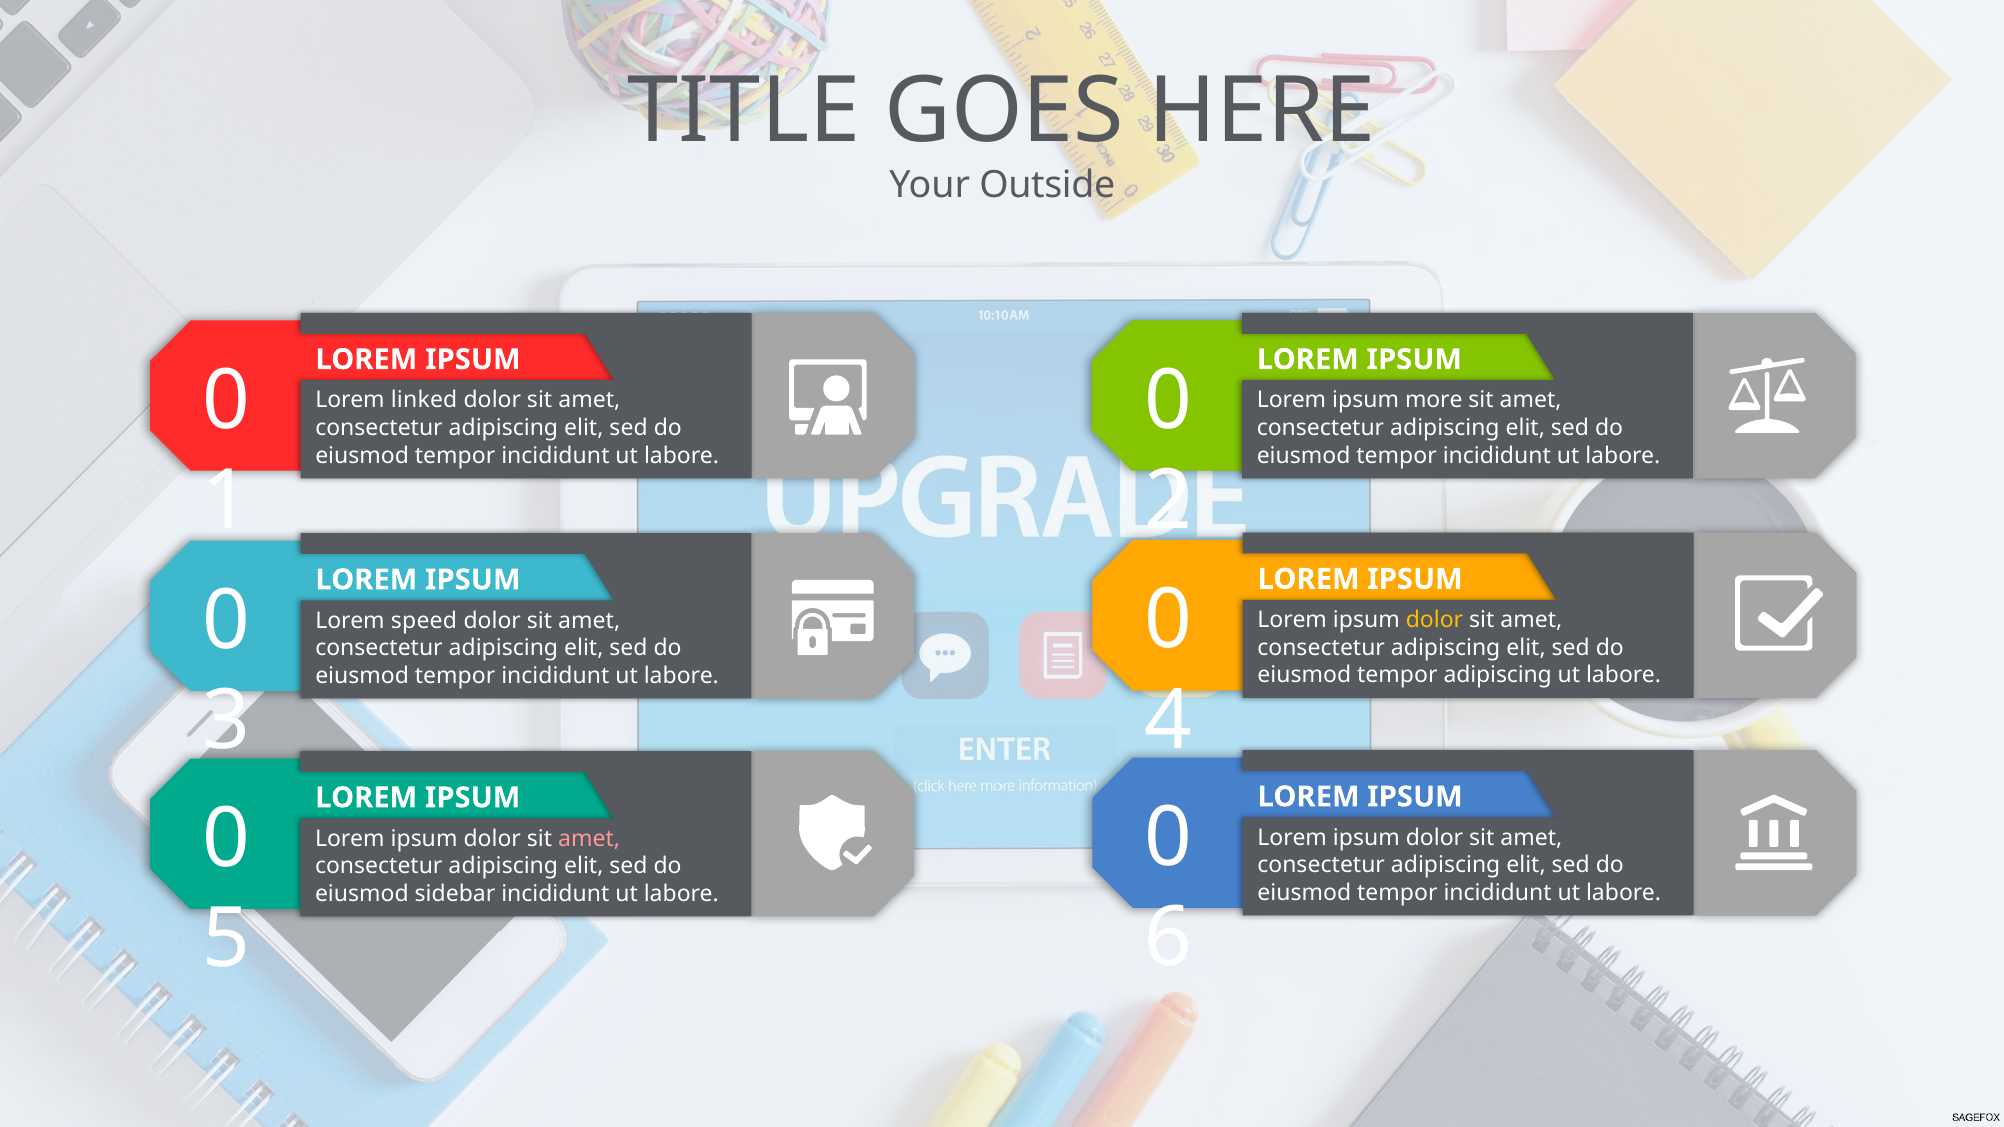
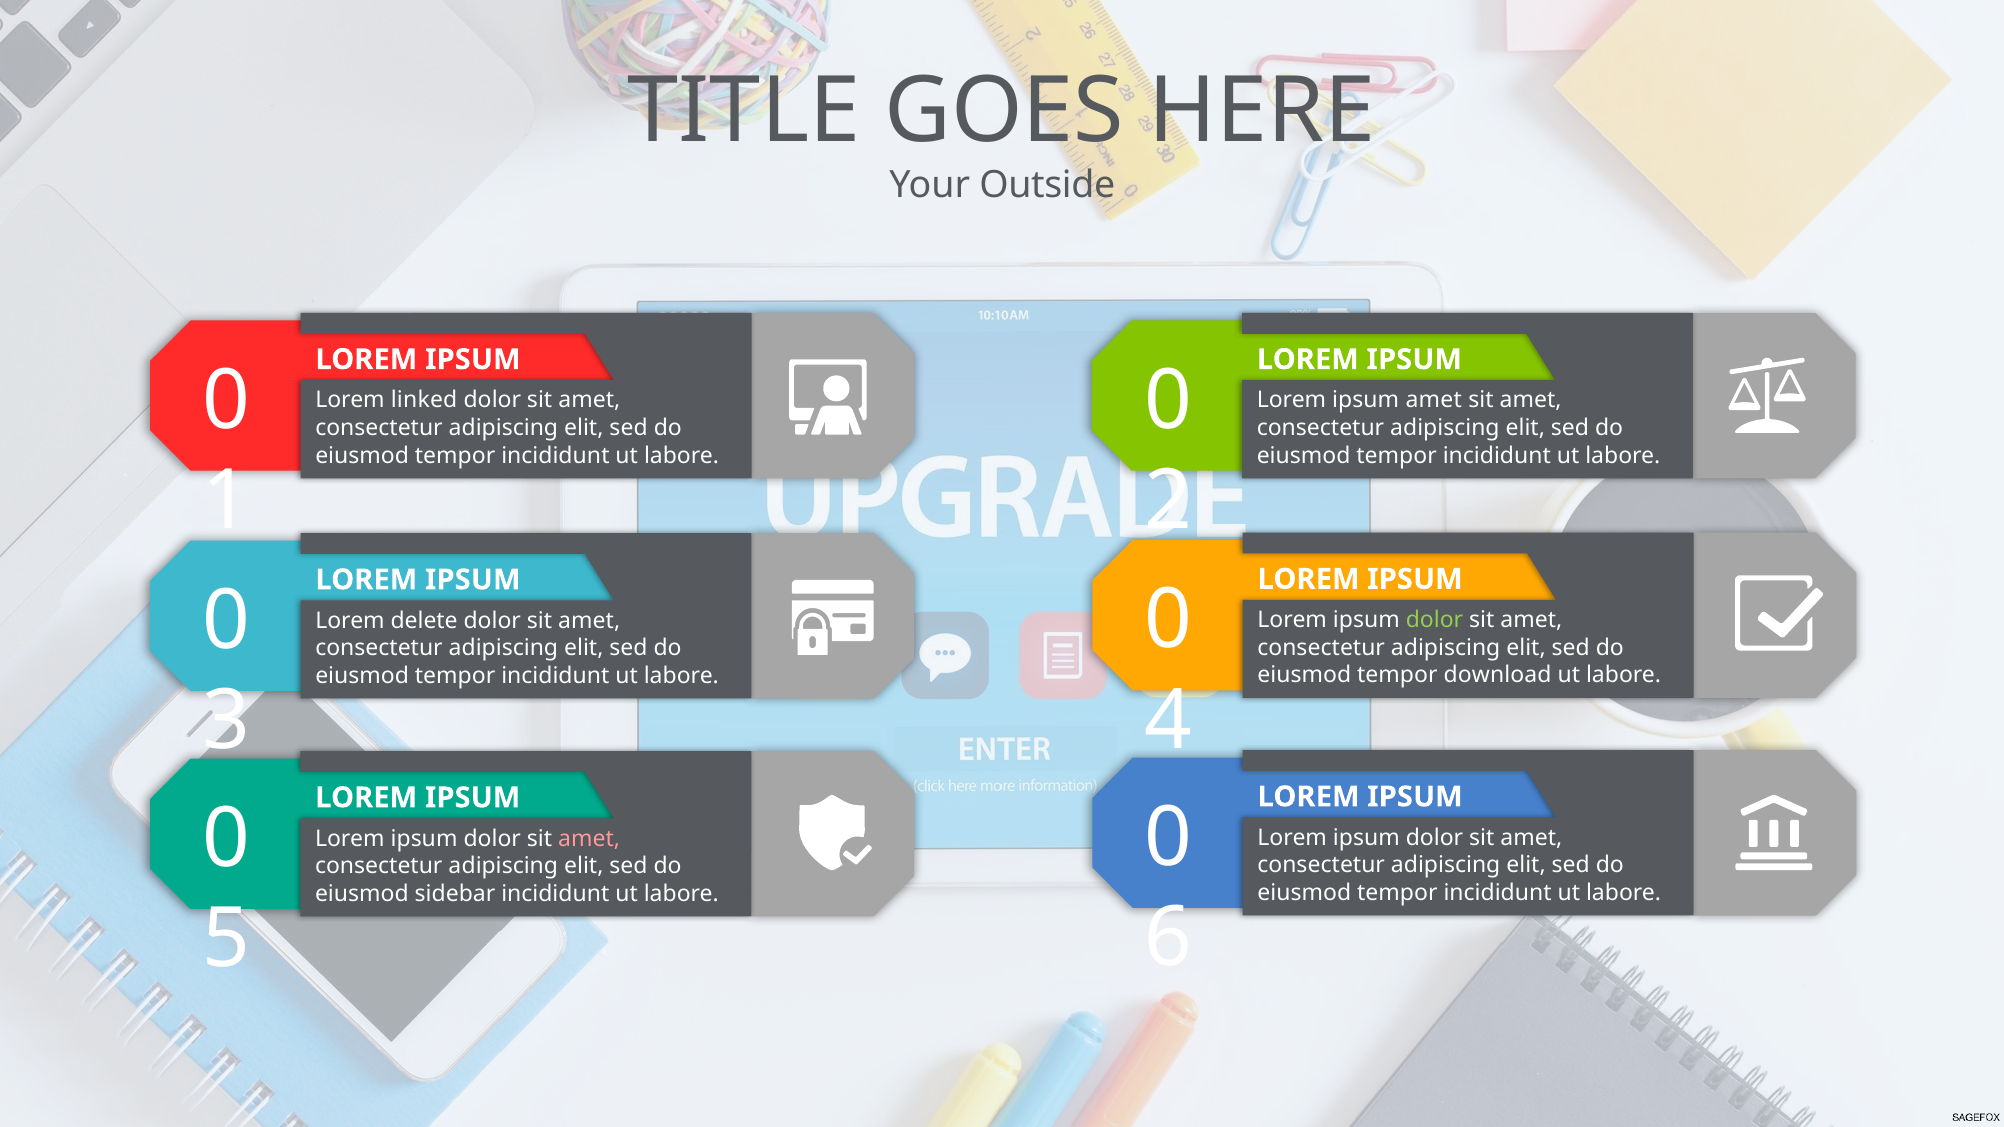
ipsum more: more -> amet (1434, 400)
dolor colour: yellow -> light green (1434, 620)
speed: speed -> delete (424, 621)
tempor adipiscing: adipiscing -> download (1498, 675)
